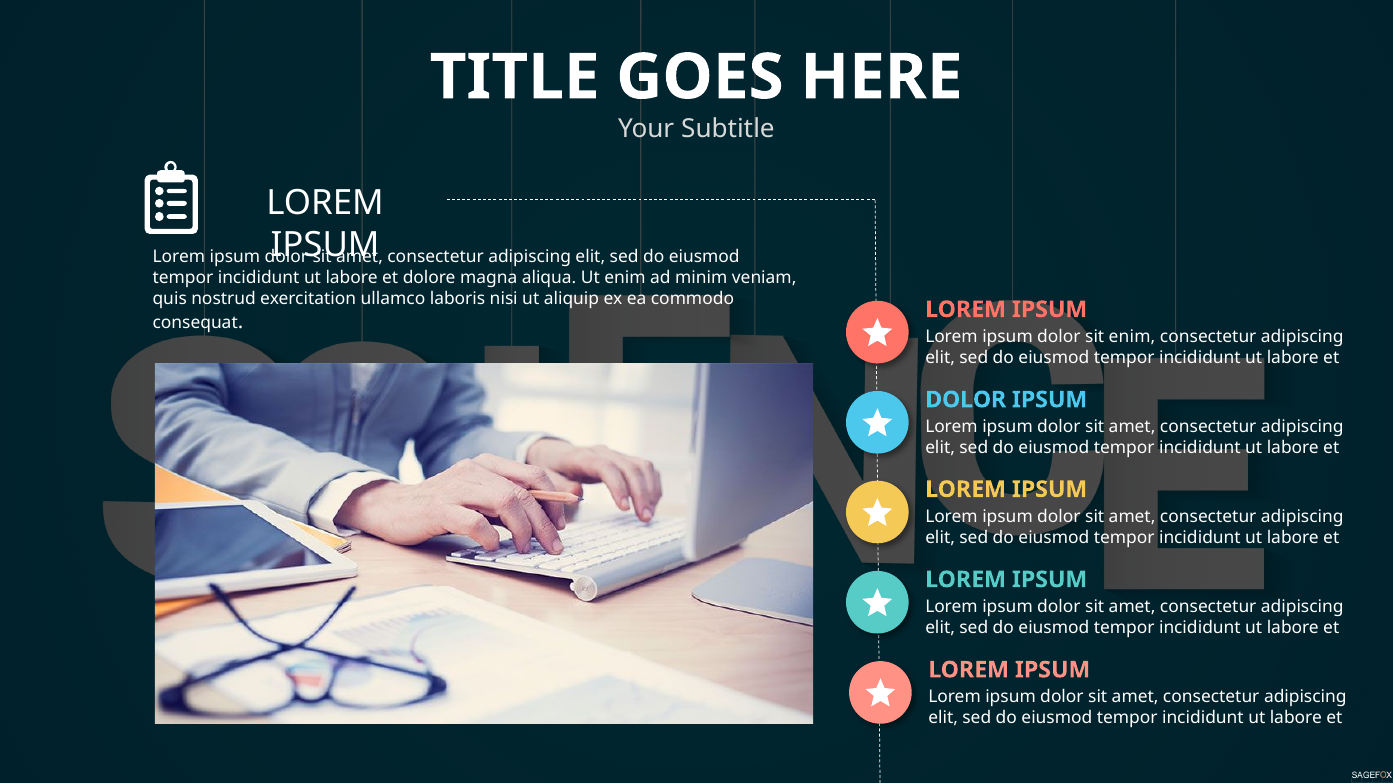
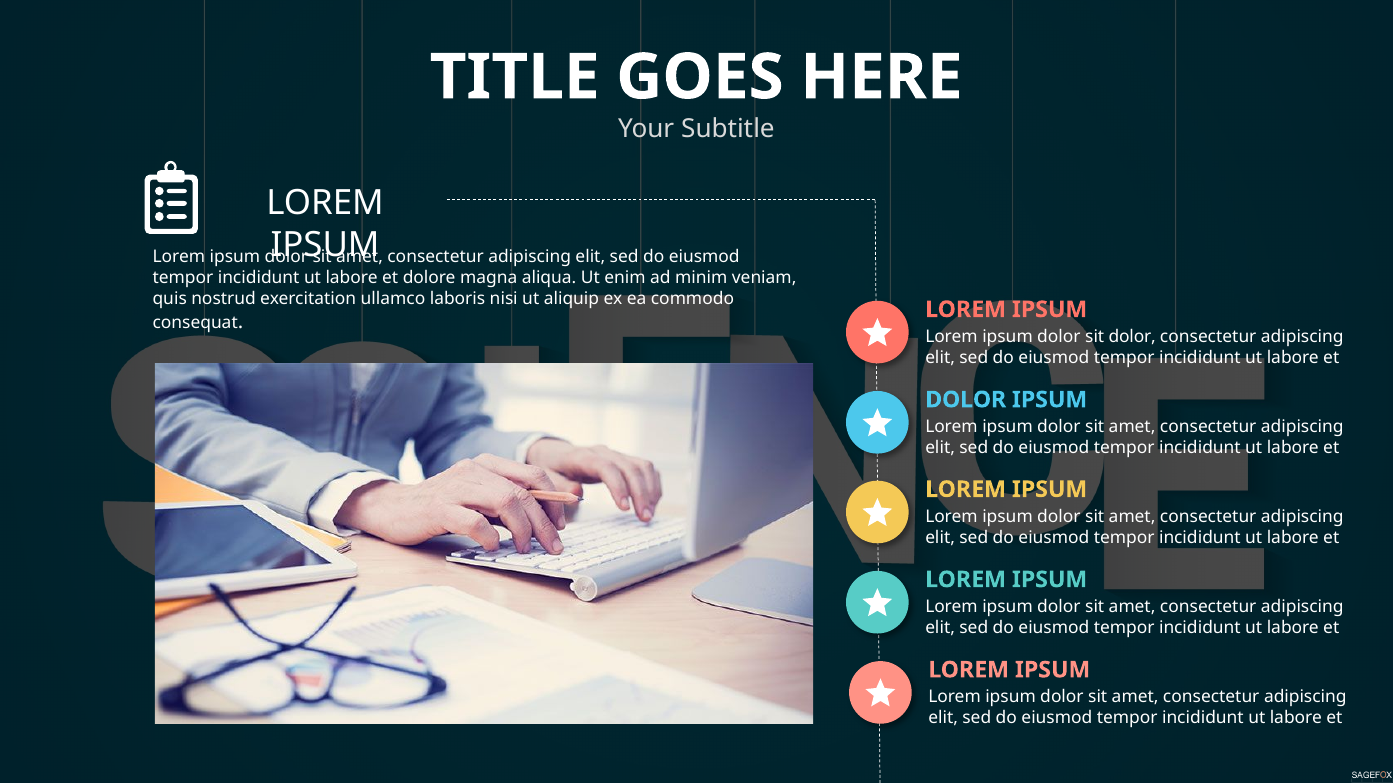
sit enim: enim -> dolor (1132, 337)
